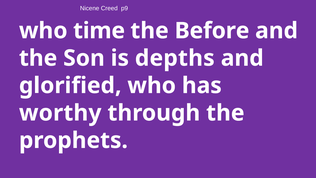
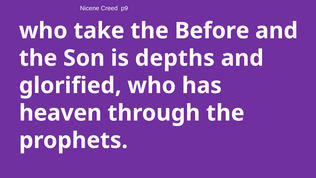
time: time -> take (99, 31)
worthy: worthy -> heaven (60, 113)
